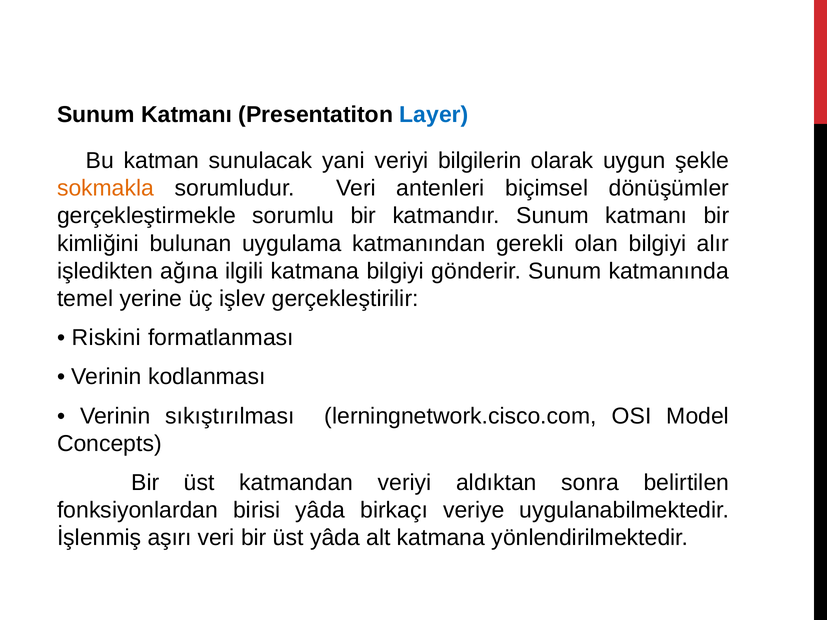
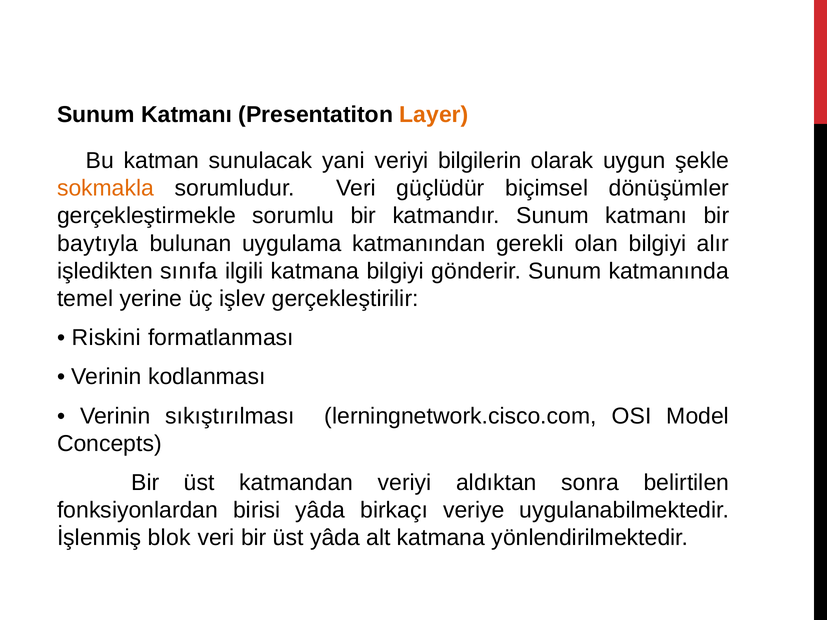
Layer colour: blue -> orange (434, 115)
antenleri: antenleri -> güçlüdür (441, 188)
kimliğini: kimliğini -> baytıyla (98, 244)
ağına: ağına -> sınıfa (189, 271)
aşırı: aşırı -> blok (169, 538)
